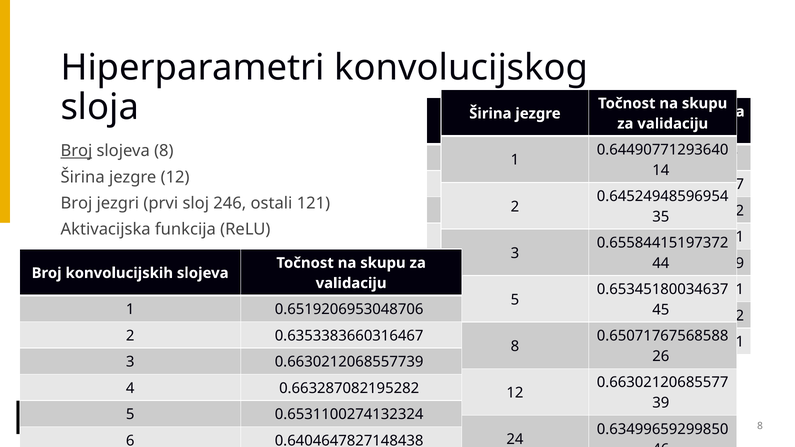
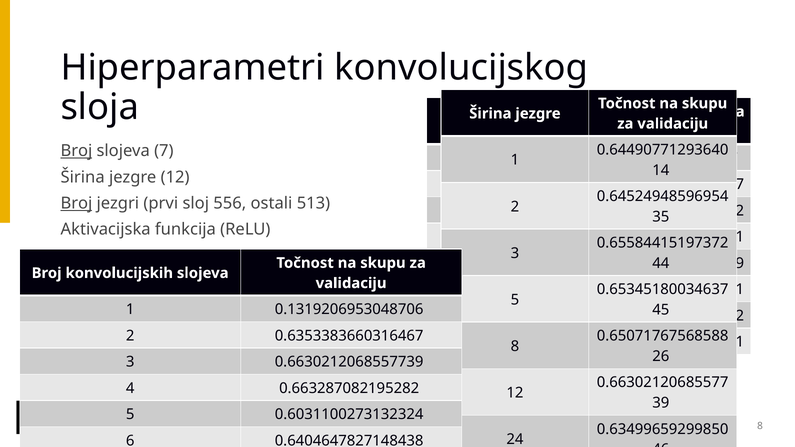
slojeva 8: 8 -> 7 (164, 151)
Broj underline: none -> present (76, 203)
246: 246 -> 556 (230, 203)
121: 121 -> 513 (313, 203)
0.6519206953048706: 0.6519206953048706 -> 0.1319206953048706 (349, 310)
0.6531100274132324: 0.6531100274132324 -> 0.6031100273132324 (349, 415)
